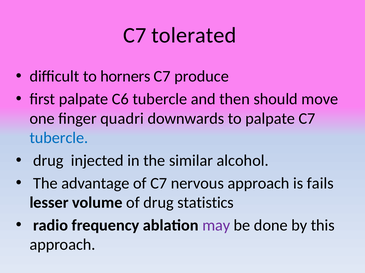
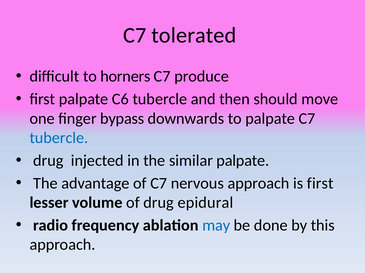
quadri: quadri -> bypass (122, 119)
similar alcohol: alcohol -> palpate (243, 161)
is fails: fails -> first (320, 184)
statistics: statistics -> epidural (205, 203)
may colour: purple -> blue (216, 226)
